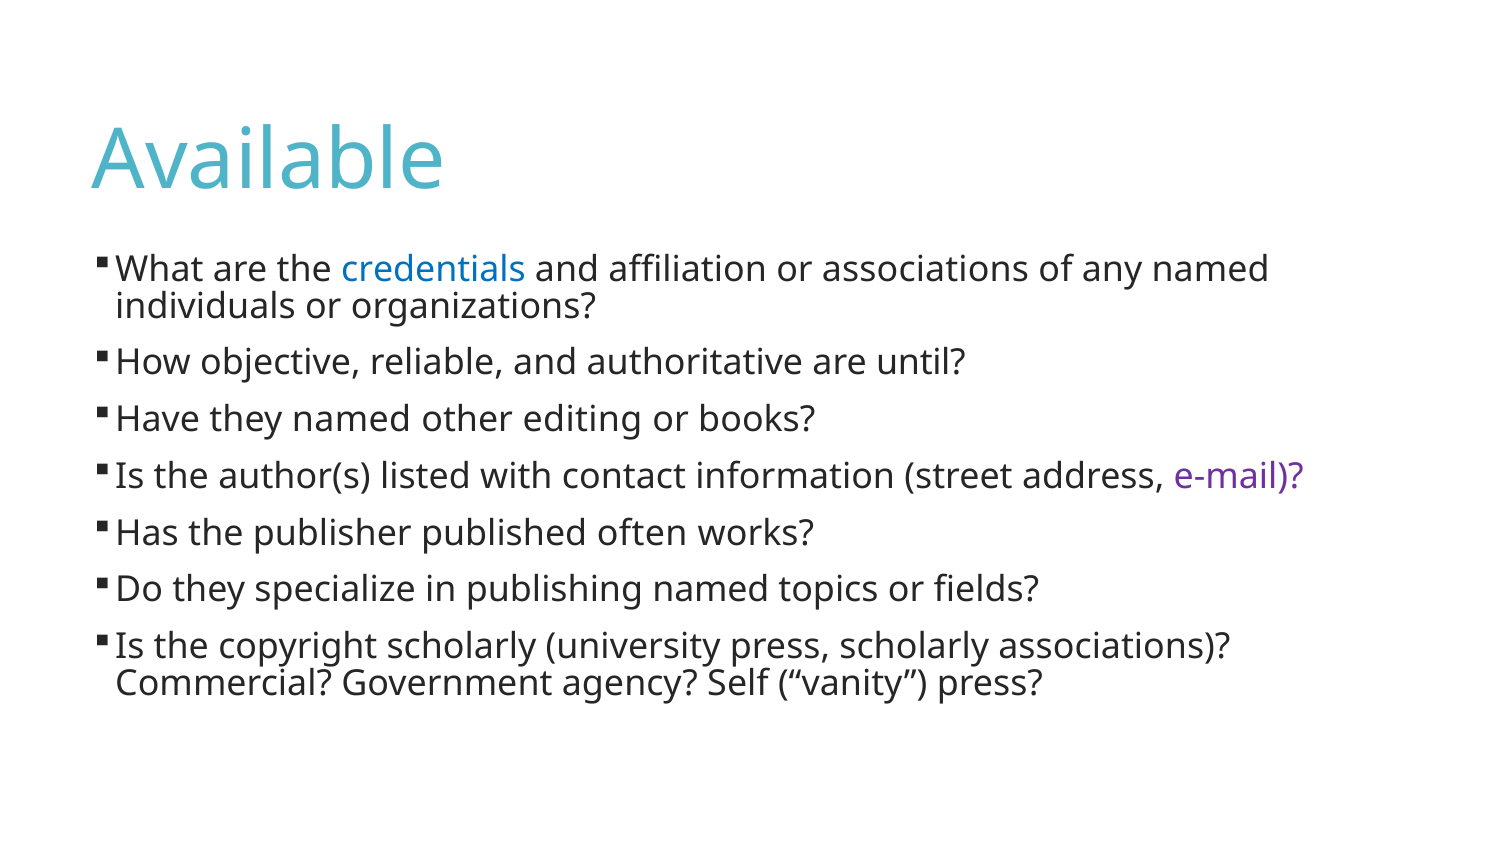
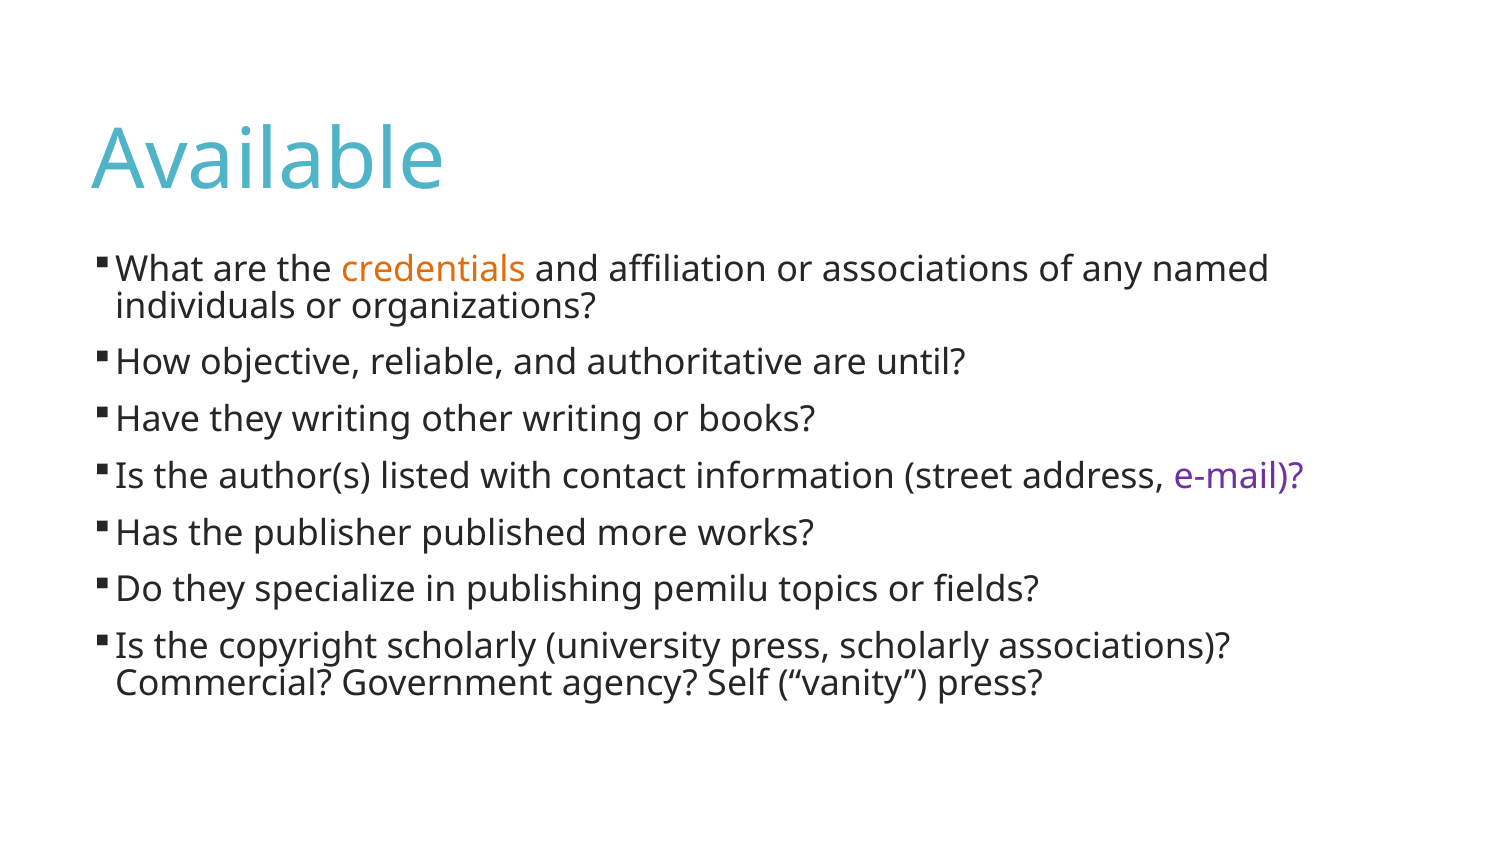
credentials colour: blue -> orange (433, 270)
they named: named -> writing (352, 420)
other editing: editing -> writing (583, 420)
often: often -> more (642, 533)
publishing named: named -> pemilu (711, 590)
